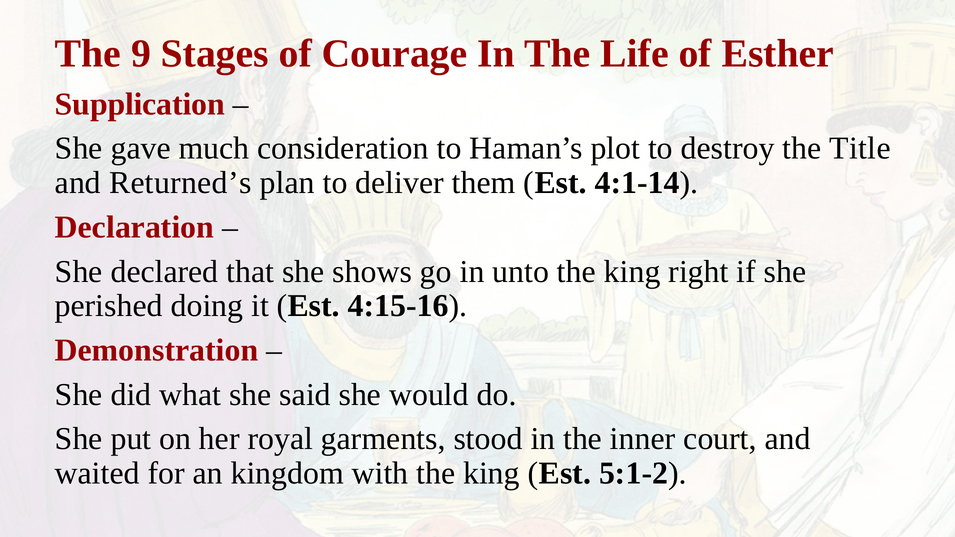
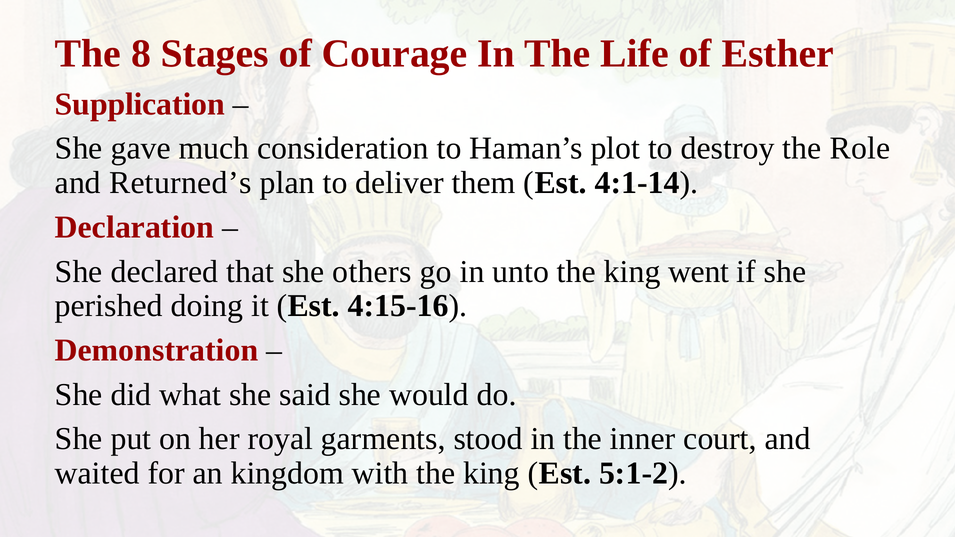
9: 9 -> 8 (141, 53)
Title: Title -> Role (860, 149)
shows: shows -> others (372, 272)
right: right -> went (699, 272)
